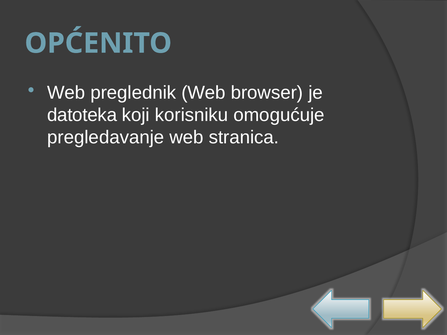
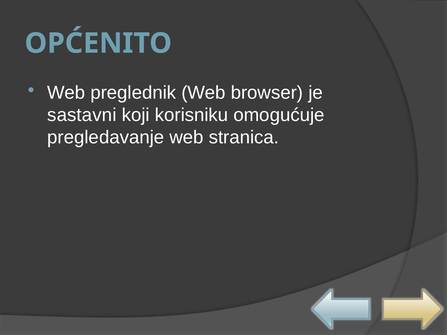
datoteka: datoteka -> sastavni (82, 115)
